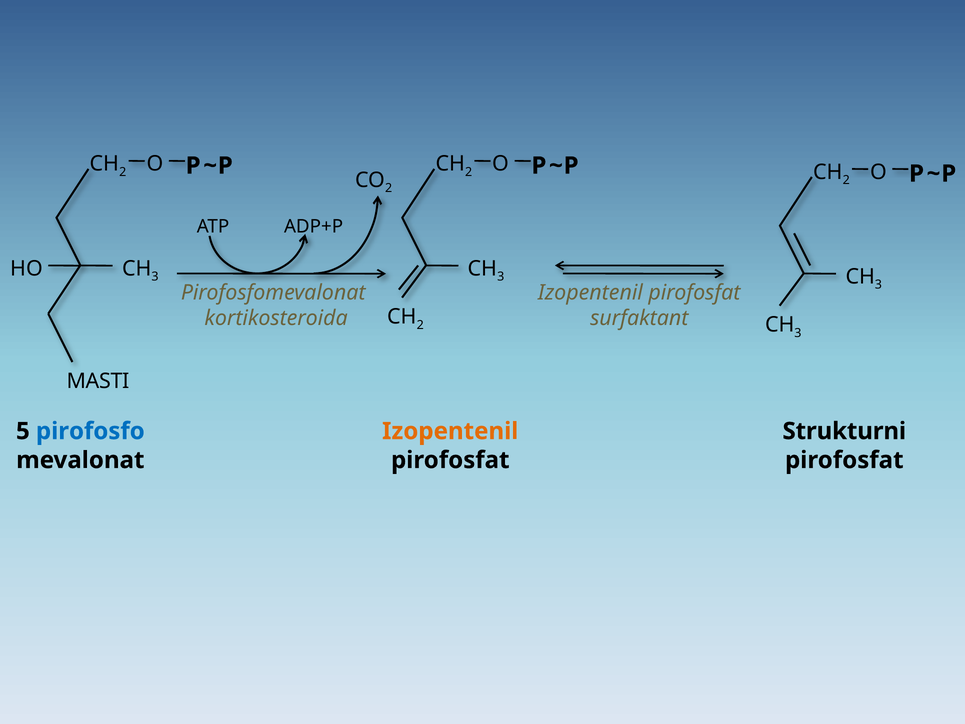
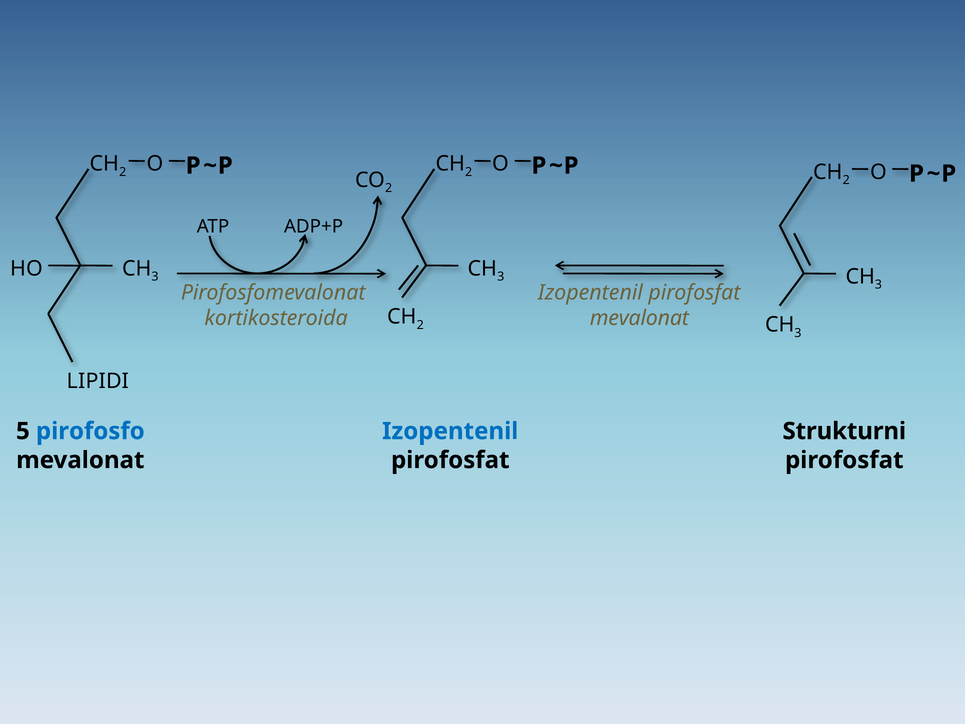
surfaktant: surfaktant -> mevalonat (639, 318)
MASTI: MASTI -> LIPIDI (98, 381)
Izopentenil colour: orange -> blue (450, 431)
